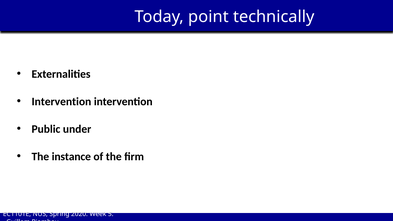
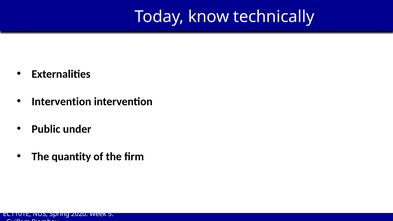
point: point -> know (209, 17)
instance: instance -> quantity (71, 157)
